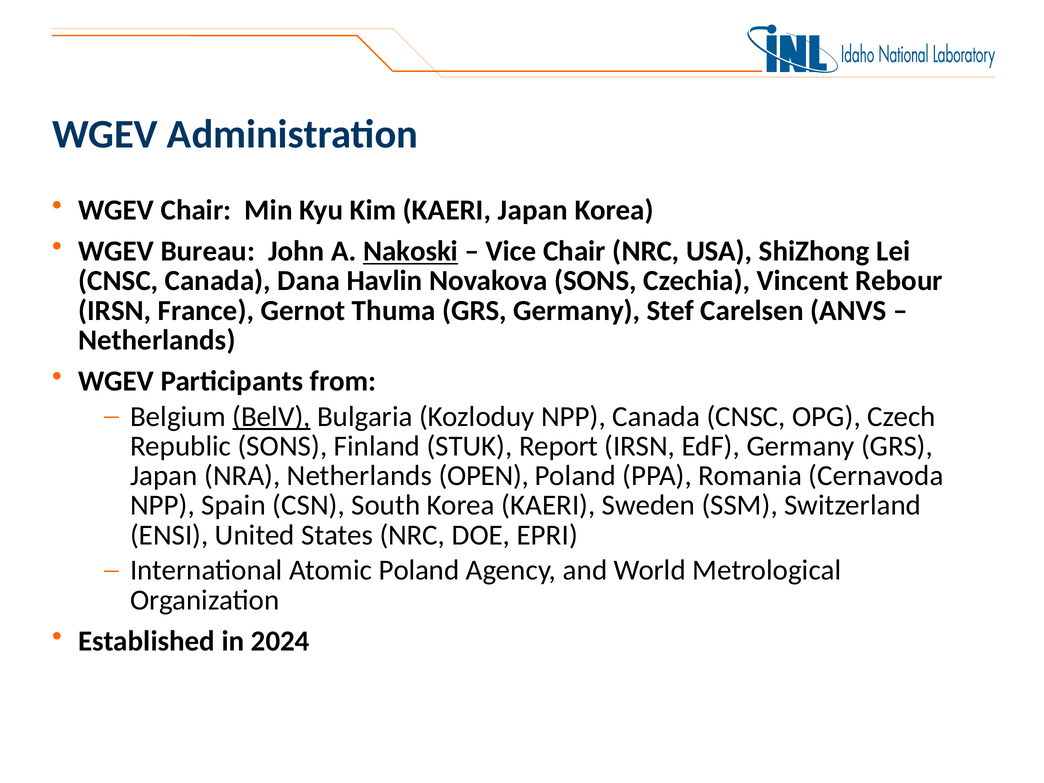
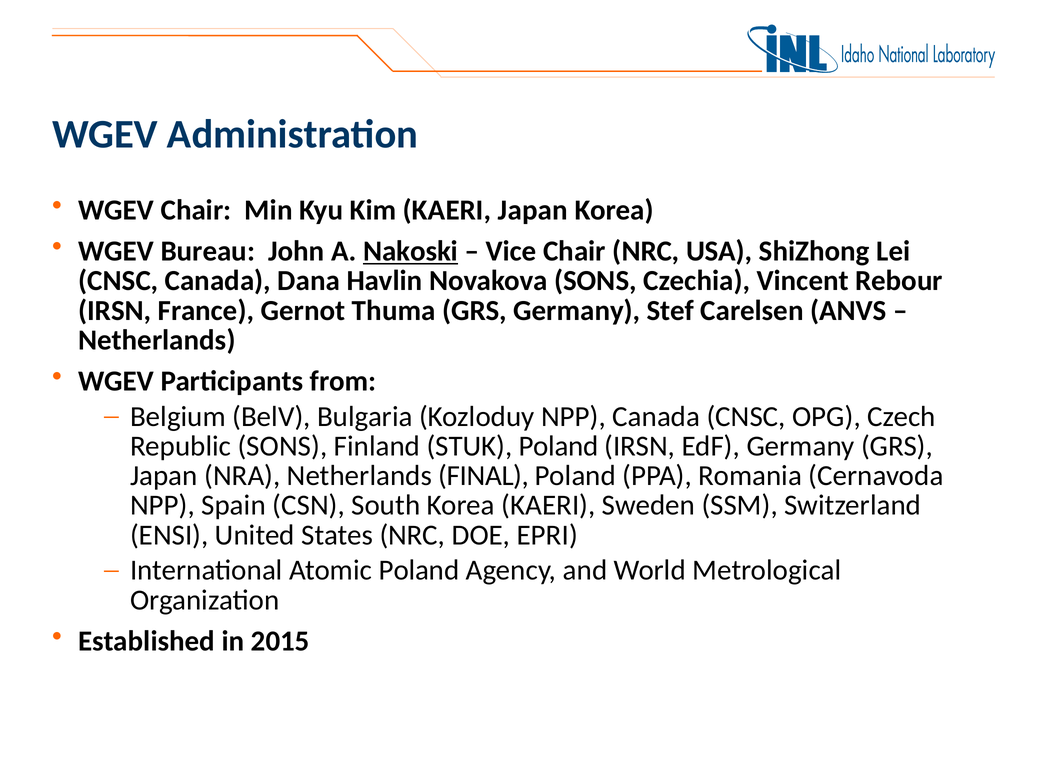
BelV underline: present -> none (272, 417)
STUK Report: Report -> Poland (559, 446)
OPEN: OPEN -> FINAL (484, 476)
2024: 2024 -> 2015 (280, 641)
